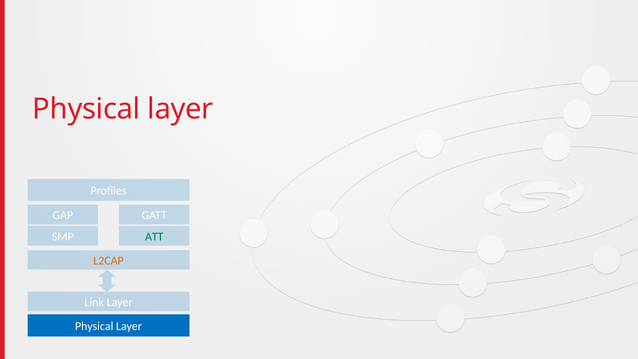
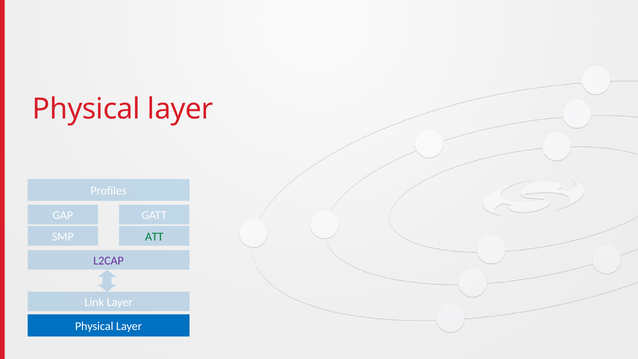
L2CAP colour: orange -> purple (109, 261)
